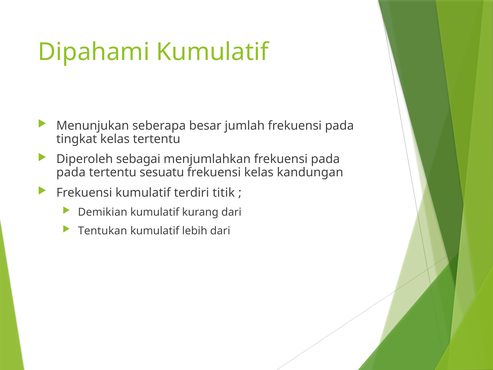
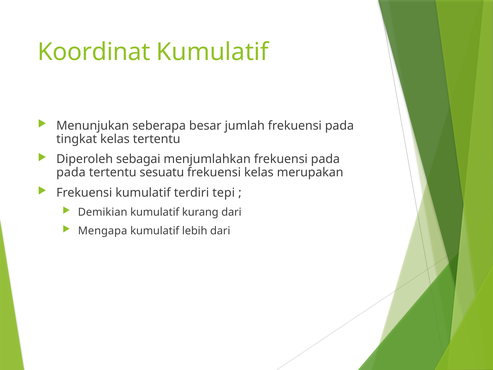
Dipahami: Dipahami -> Koordinat (94, 52)
kandungan: kandungan -> merupakan (310, 172)
titik: titik -> tepi (224, 193)
Tentukan: Tentukan -> Mengapa (103, 231)
